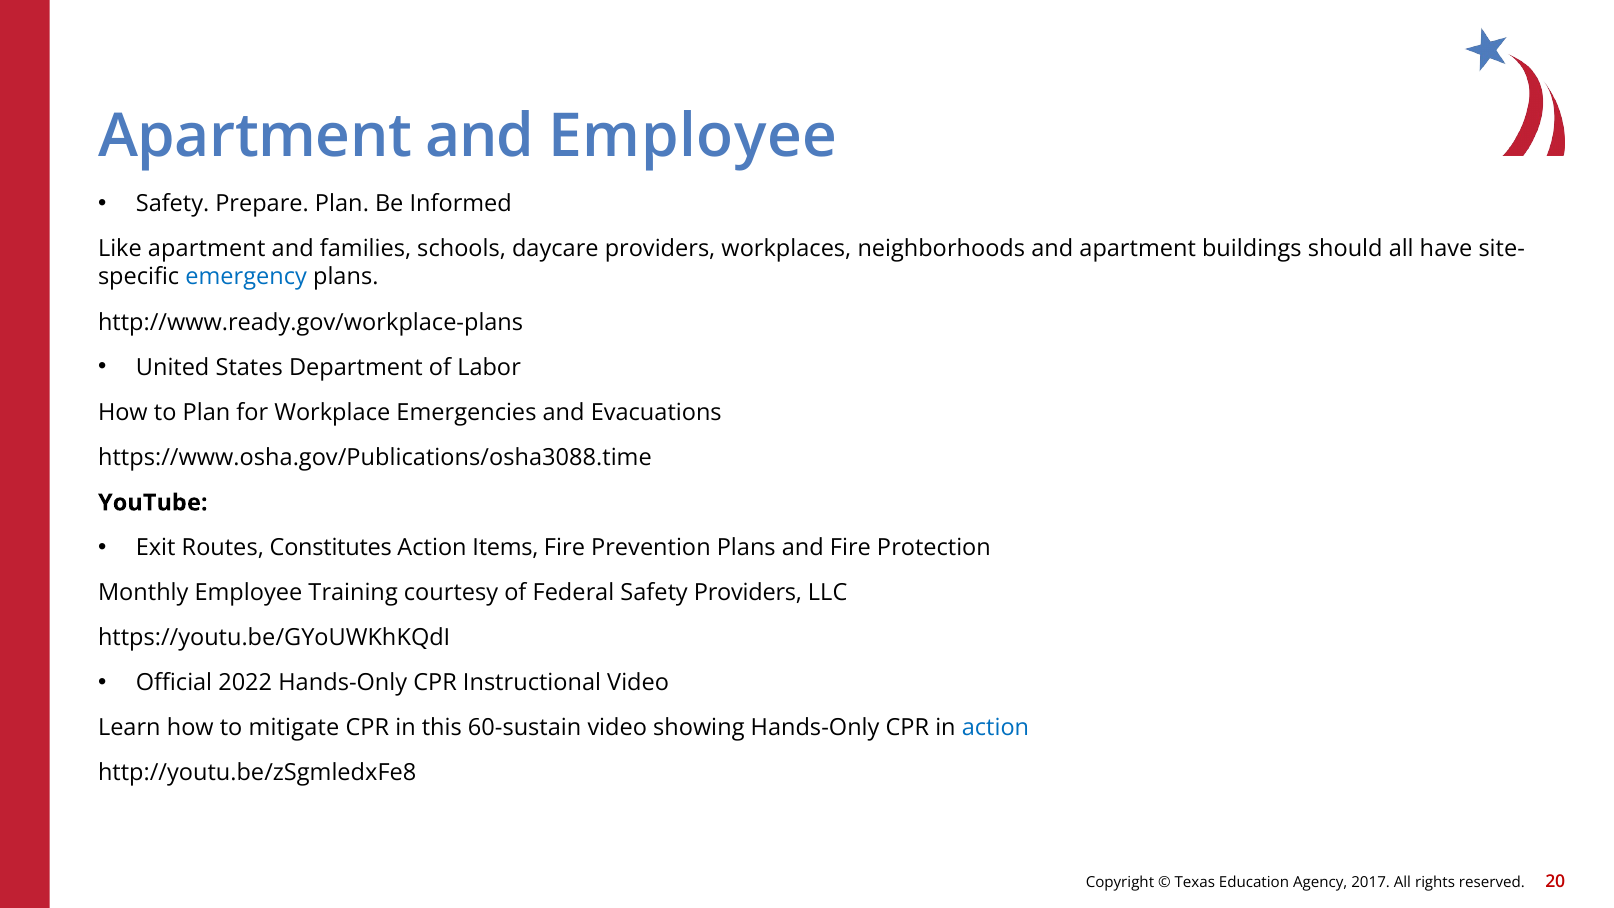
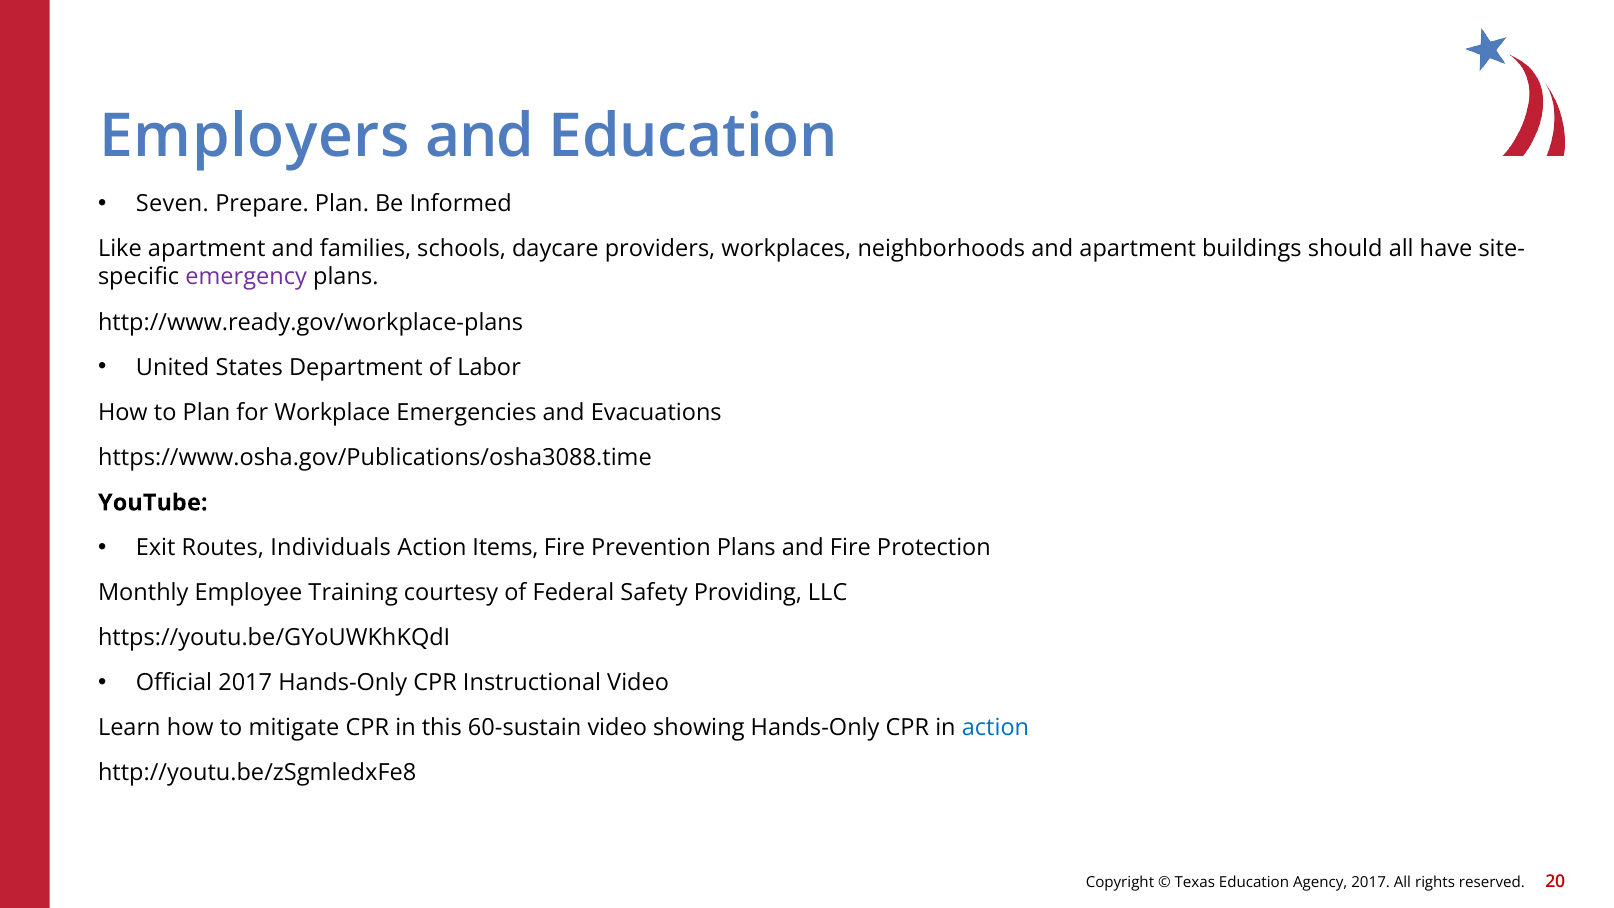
Apartment: Apartment -> Employers (255, 137)
and Employee: Employee -> Education (693, 137)
Safety: Safety -> Seven (172, 204)
emergency colour: blue -> purple (246, 277)
Constitutes: Constitutes -> Individuals (331, 548)
Safety Providers: Providers -> Providing (748, 593)
Official 2022: 2022 -> 2017 (245, 683)
